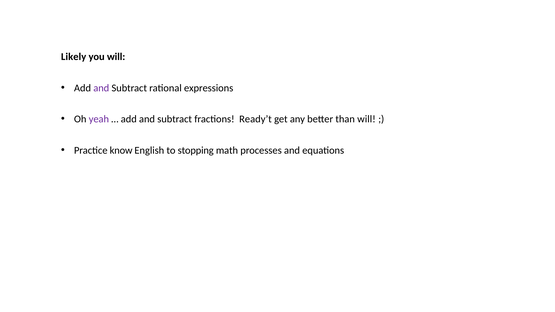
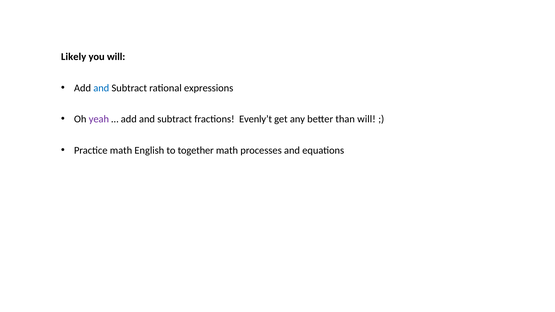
and colour: purple -> blue (101, 88)
Ready’t: Ready’t -> Evenly’t (256, 119)
Practice know: know -> math (121, 150)
stopping: stopping -> together (196, 150)
